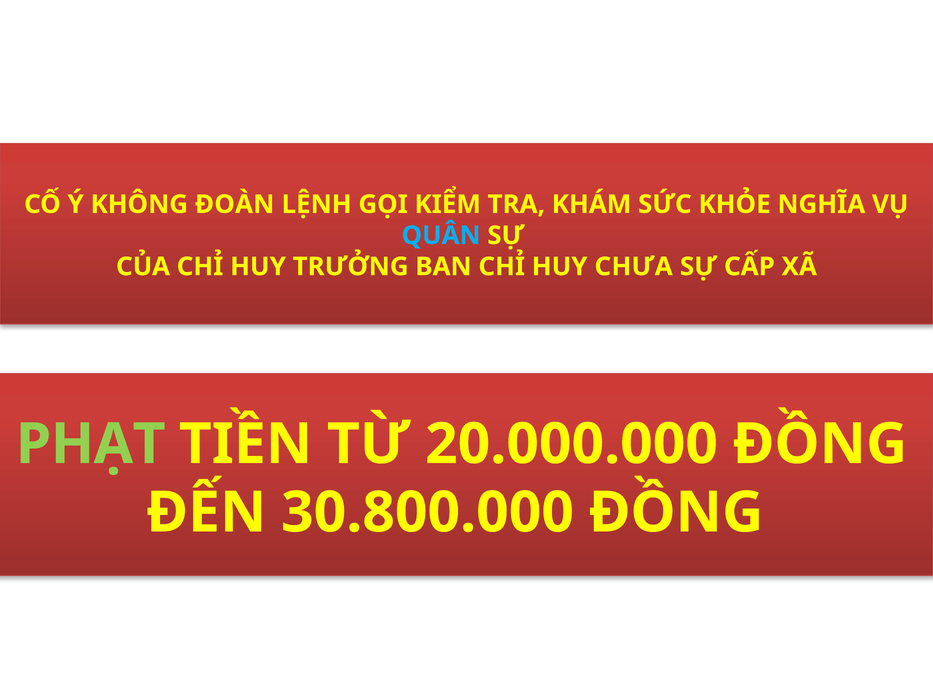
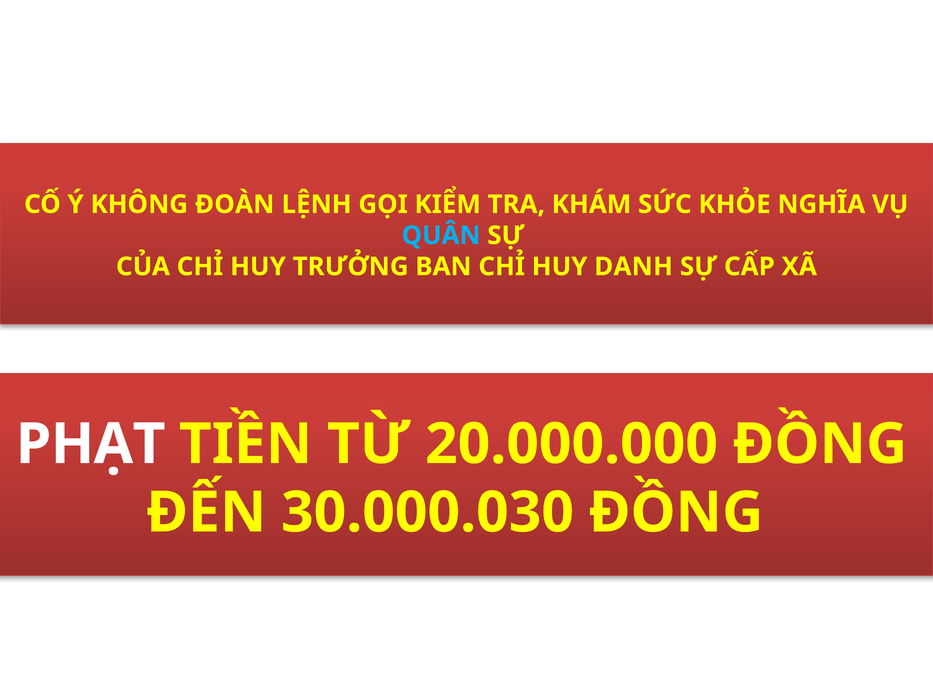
CHƯA: CHƯA -> DANH (634, 267)
PHẠT colour: light green -> white (91, 444)
30.800.000: 30.800.000 -> 30.000.030 (428, 512)
